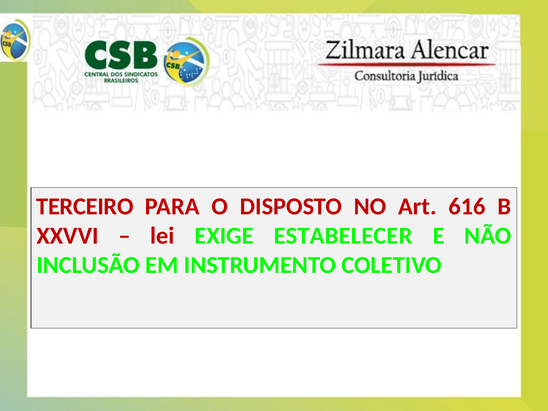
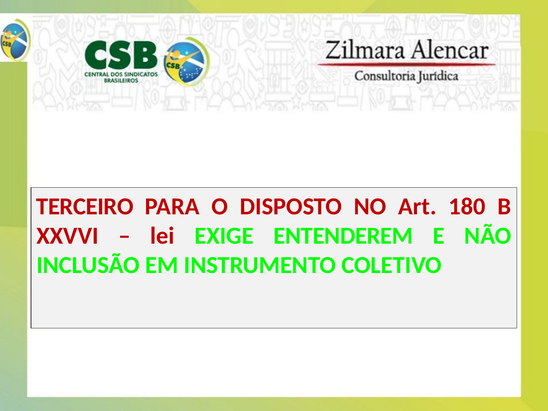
616: 616 -> 180 (467, 207)
ESTABELECER: ESTABELECER -> ENTENDEREM (343, 236)
